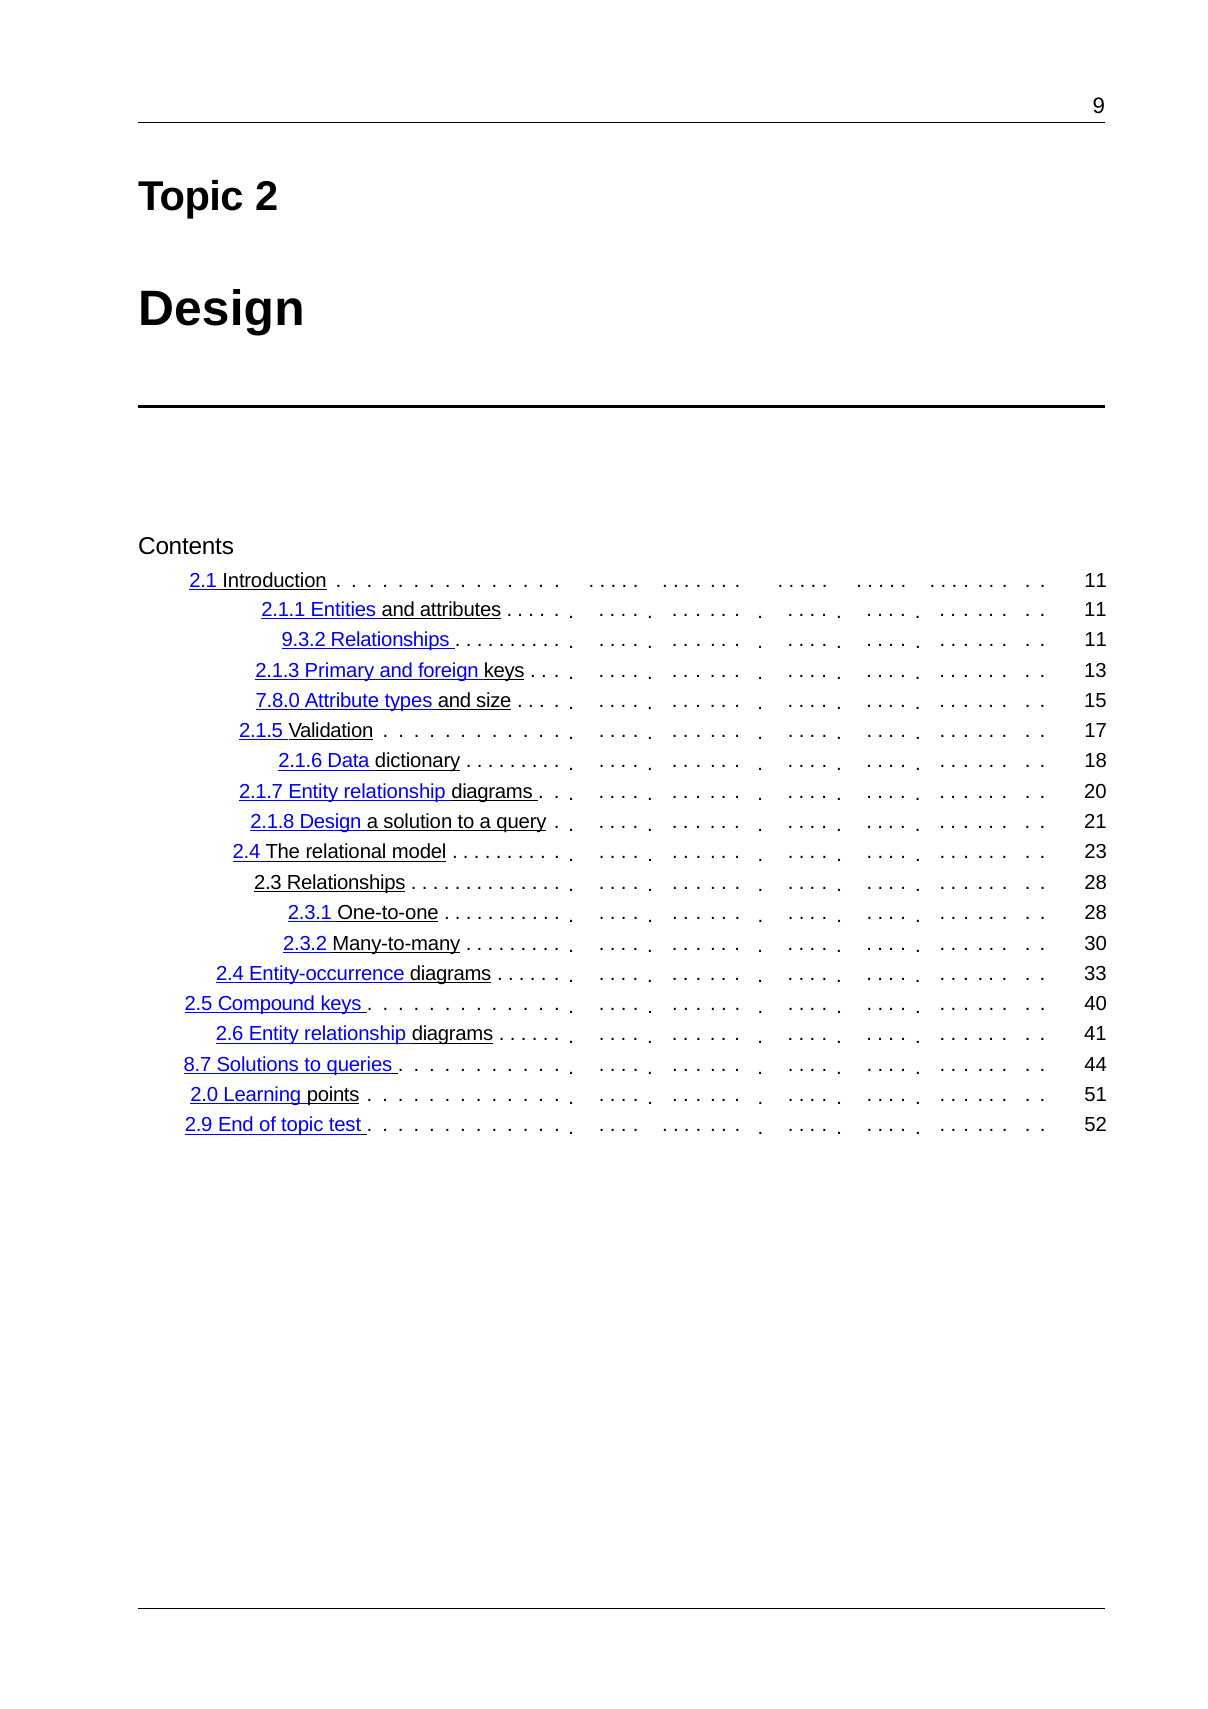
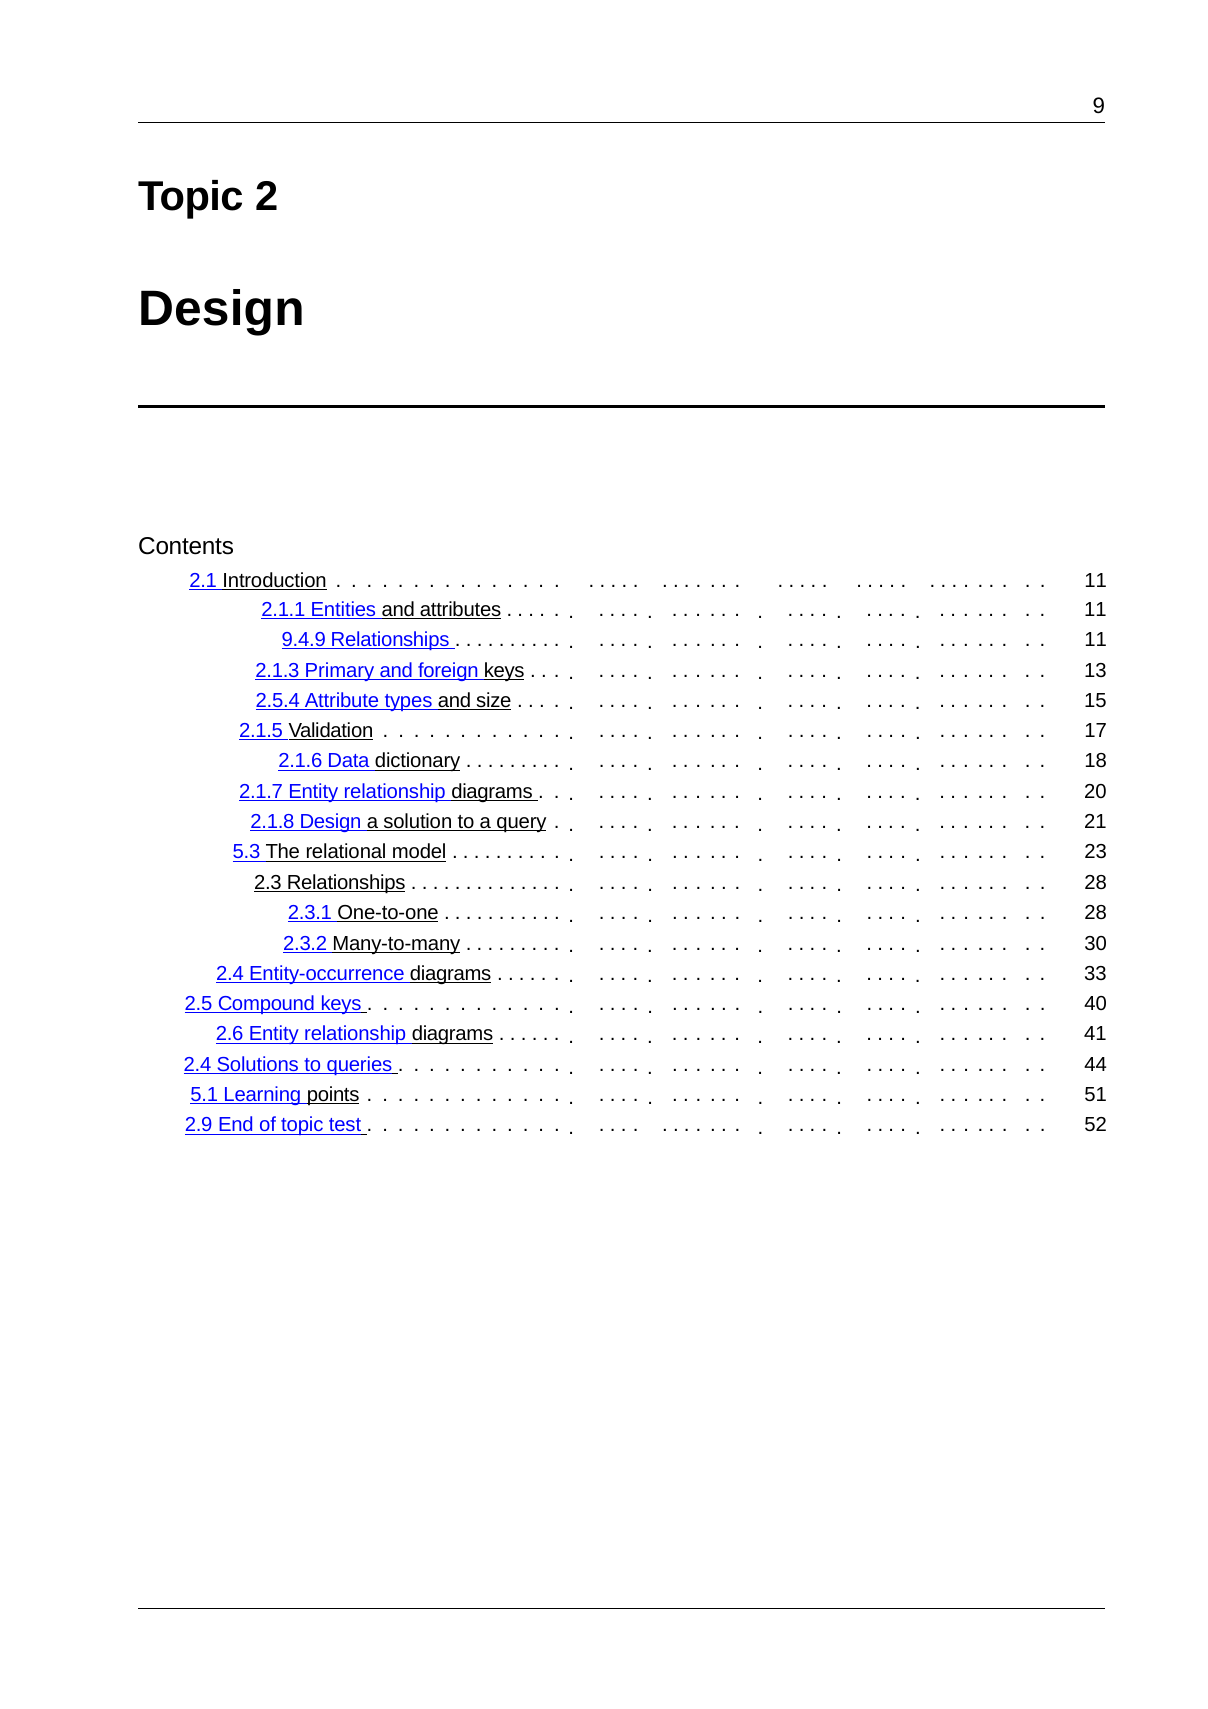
9.3.2: 9.3.2 -> 9.4.9 (304, 640)
7.8.0: 7.8.0 -> 2.5.4 (278, 701)
2.4: 2.4 -> 5.3 (247, 852)
8.7: 8.7 -> 2.4 (197, 1065)
2.0: 2.0 -> 5.1 (204, 1095)
